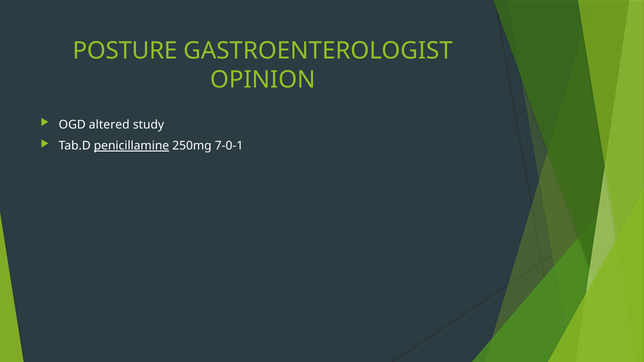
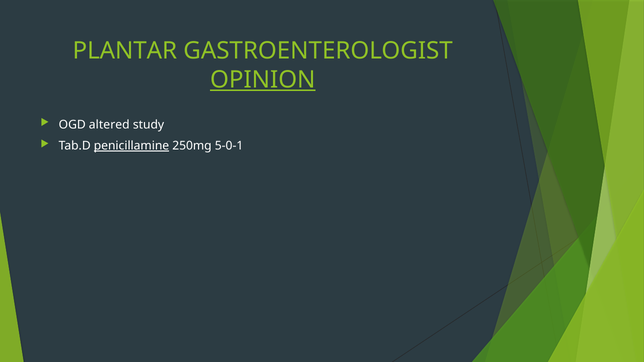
POSTURE: POSTURE -> PLANTAR (125, 51)
OPINION underline: none -> present (263, 80)
7-0-1: 7-0-1 -> 5-0-1 (229, 146)
